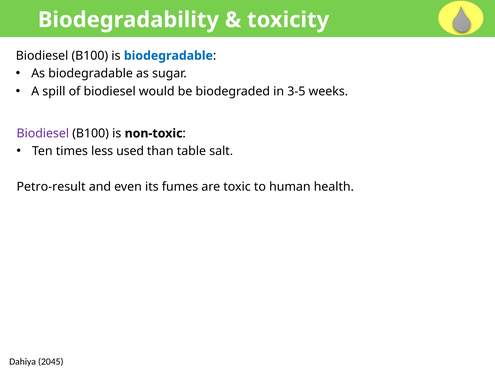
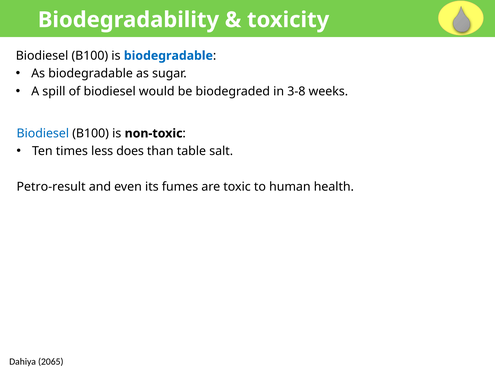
3-5: 3-5 -> 3-8 (296, 91)
Biodiesel colour: purple -> blue (43, 134)
used: used -> does (130, 151)
2045: 2045 -> 2065 (51, 362)
